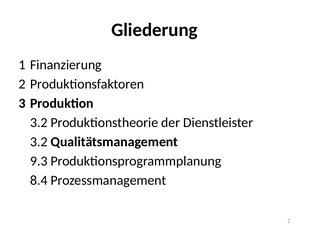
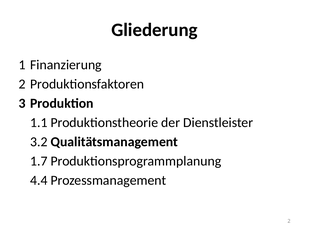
3.2: 3.2 -> 1.1 (39, 123)
9.3: 9.3 -> 1.7 (39, 161)
8.4: 8.4 -> 4.4 (39, 180)
